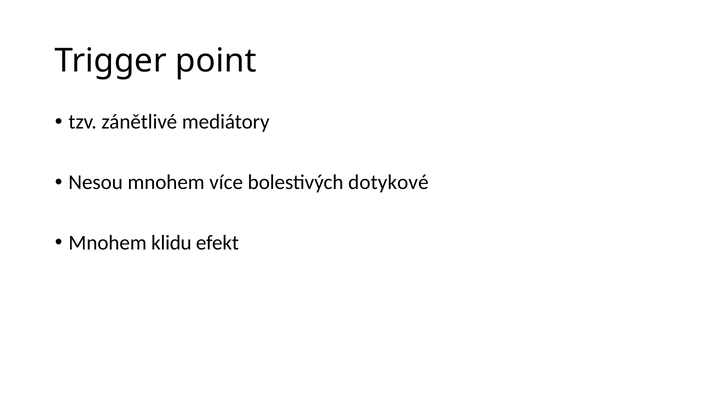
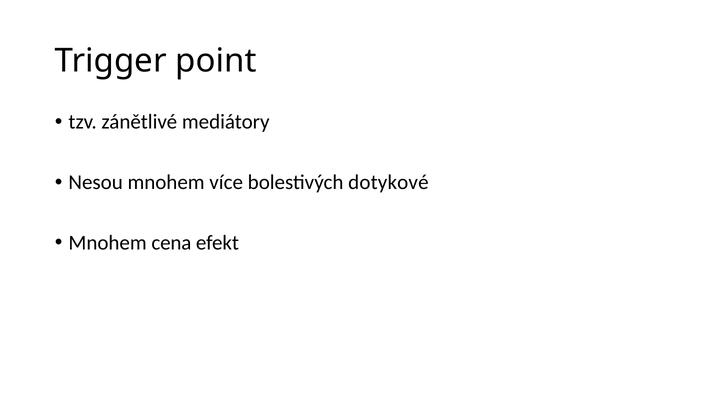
klidu: klidu -> cena (171, 243)
